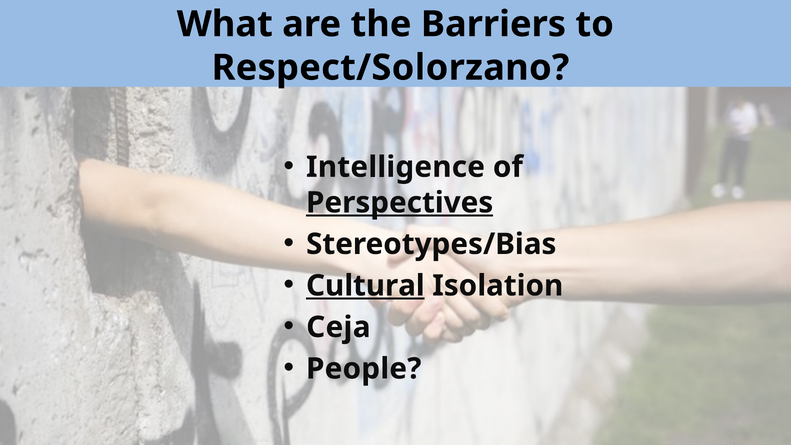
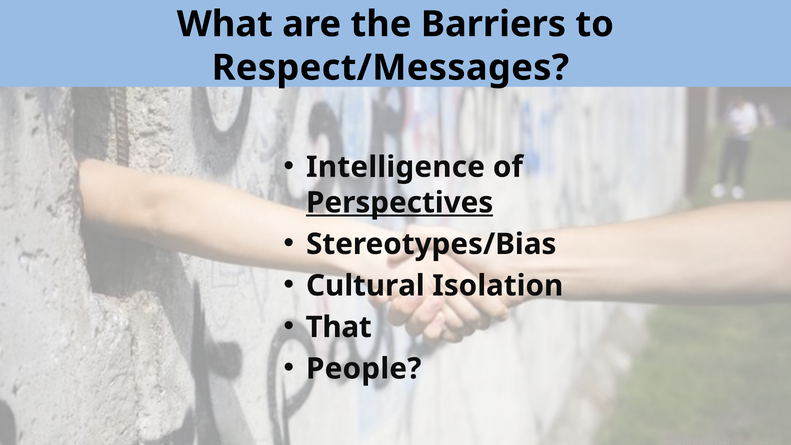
Respect/Solorzano: Respect/Solorzano -> Respect/Messages (390, 68)
Cultural underline: present -> none (365, 286)
Ceja: Ceja -> That (339, 327)
